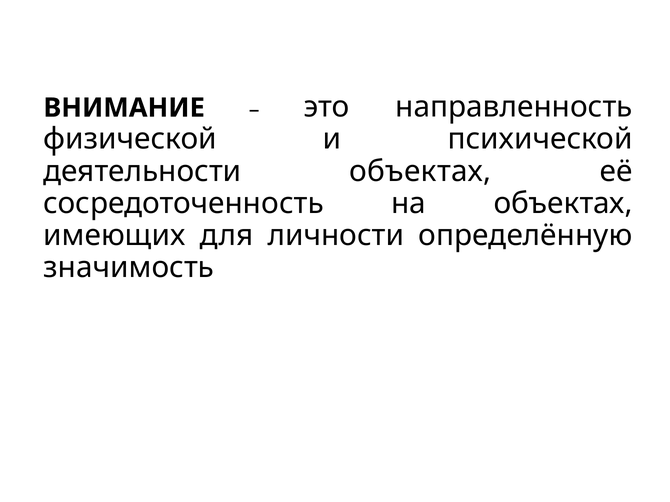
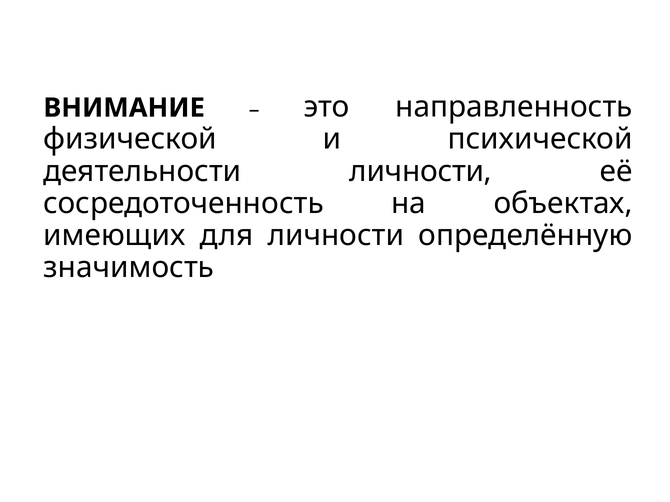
деятельности объектах: объектах -> личности (421, 171)
